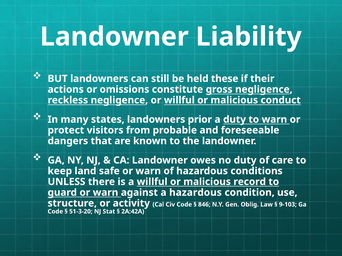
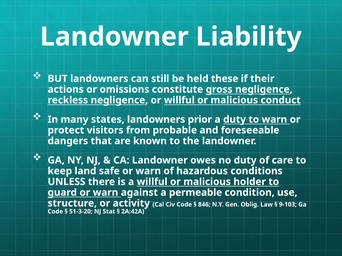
record: record -> holder (250, 182)
a hazardous: hazardous -> permeable (196, 193)
